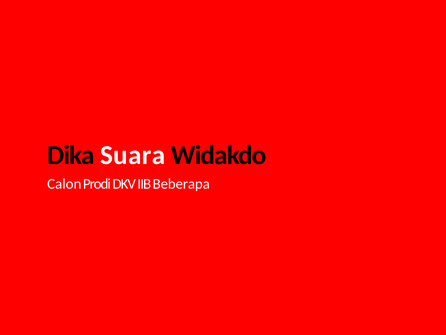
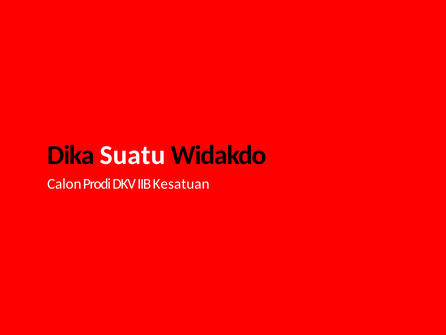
Suara: Suara -> Suatu (133, 155)
Beberapa: Beberapa -> Kesatuan (181, 184)
